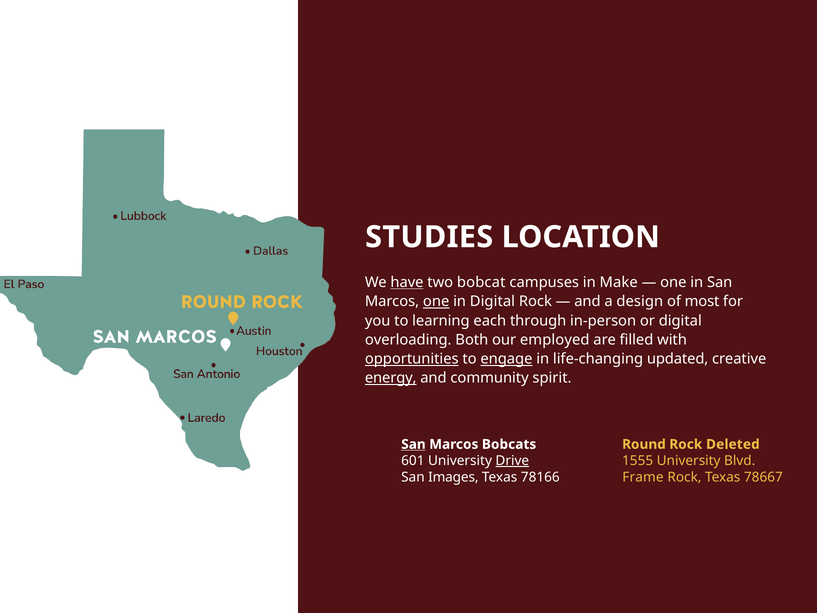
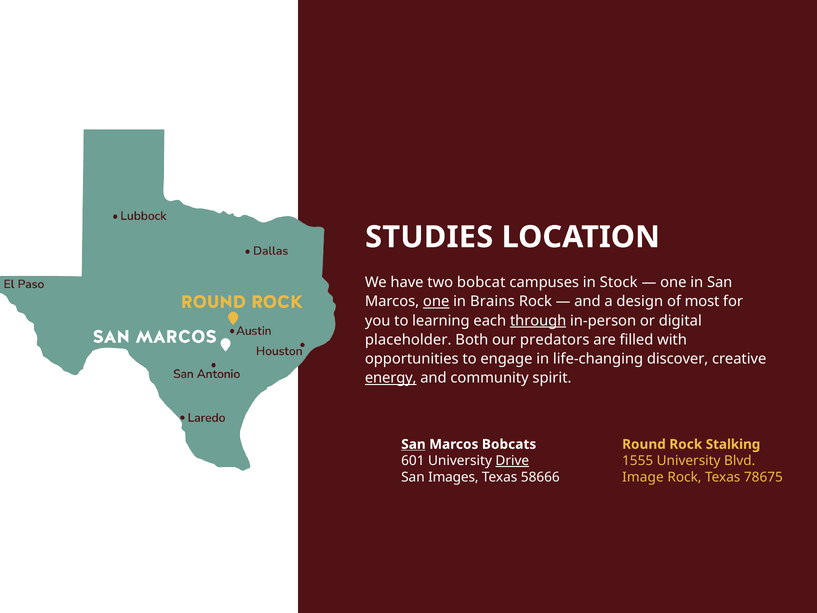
have underline: present -> none (407, 282)
Make: Make -> Stock (619, 282)
in Digital: Digital -> Brains (492, 301)
through underline: none -> present (538, 321)
overloading: overloading -> placeholder (408, 340)
employed: employed -> predators (555, 340)
opportunities underline: present -> none (412, 359)
engage underline: present -> none (506, 359)
updated: updated -> discover (678, 359)
Deleted: Deleted -> Stalking (733, 444)
78166: 78166 -> 58666 (540, 477)
Frame: Frame -> Image (643, 477)
78667: 78667 -> 78675 (763, 477)
